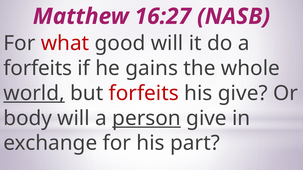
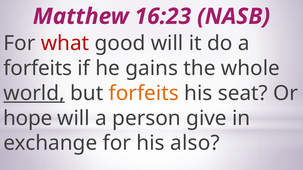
16:27: 16:27 -> 16:23 (163, 16)
forfeits colour: red -> orange (144, 93)
his give: give -> seat (243, 93)
body: body -> hope (28, 118)
person underline: present -> none (147, 118)
part: part -> also (195, 143)
